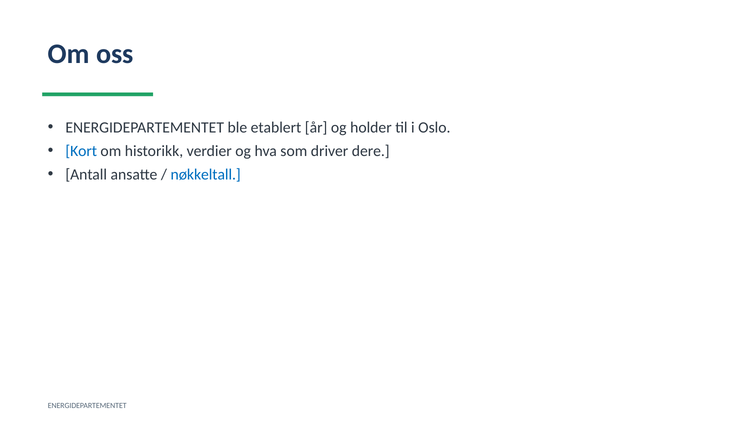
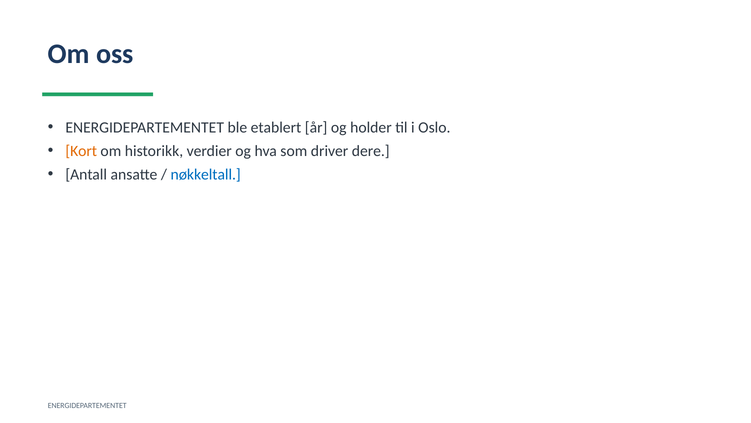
Kort colour: blue -> orange (81, 151)
